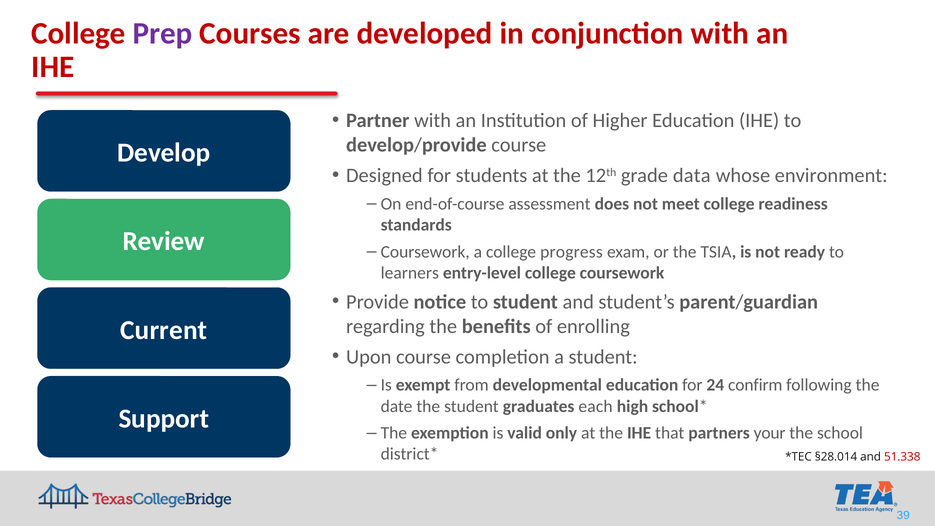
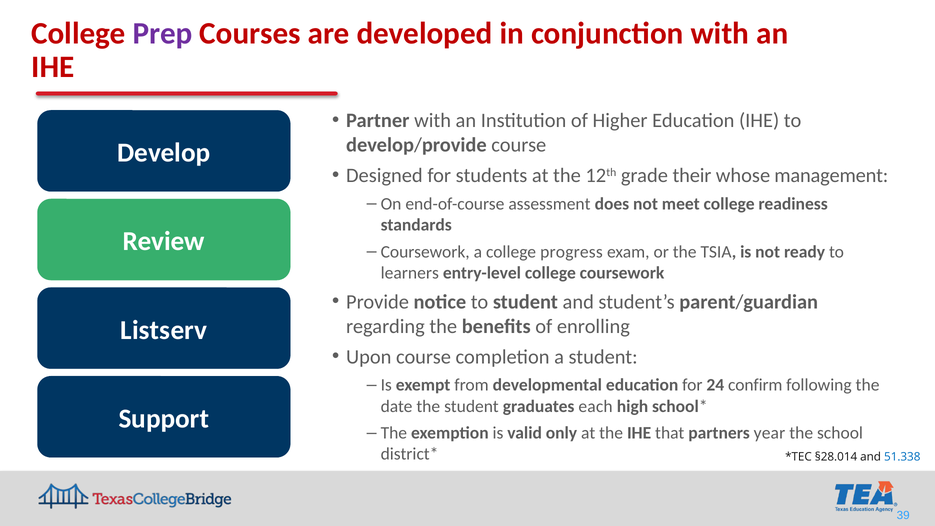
data: data -> their (692, 176)
environment: environment -> management (831, 176)
Current: Current -> Listserv (164, 330)
your: your -> year (769, 433)
51.338 colour: red -> blue (902, 457)
